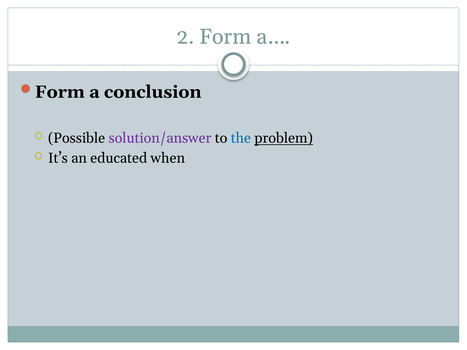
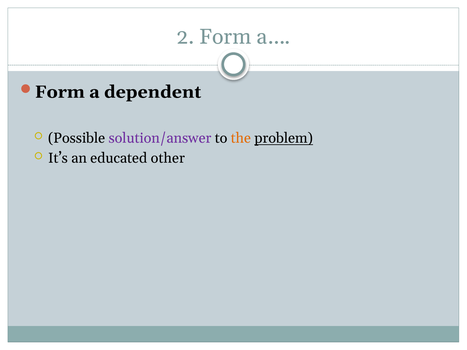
conclusion: conclusion -> dependent (153, 92)
the colour: blue -> orange (241, 138)
when: when -> other (168, 158)
